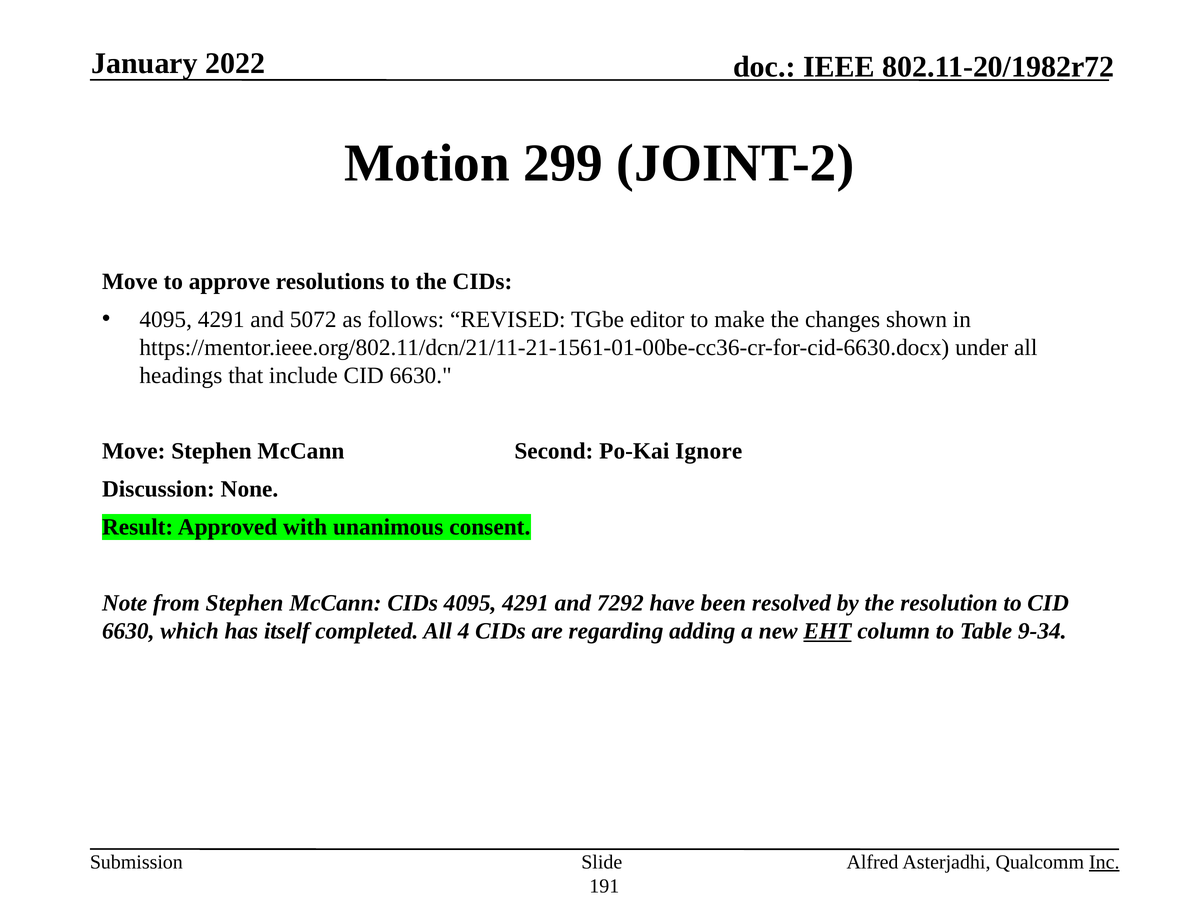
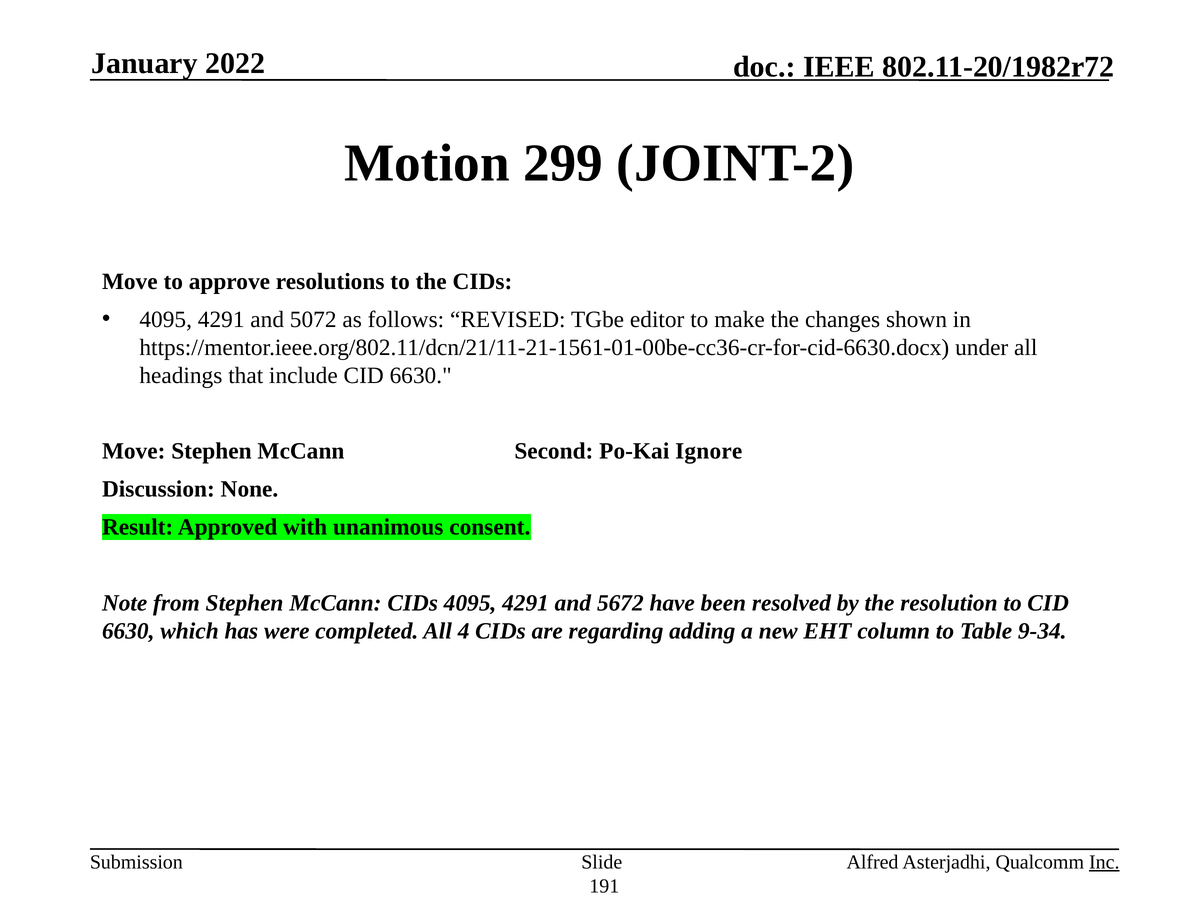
7292: 7292 -> 5672 (620, 603)
itself: itself -> were (287, 631)
EHT underline: present -> none (827, 631)
